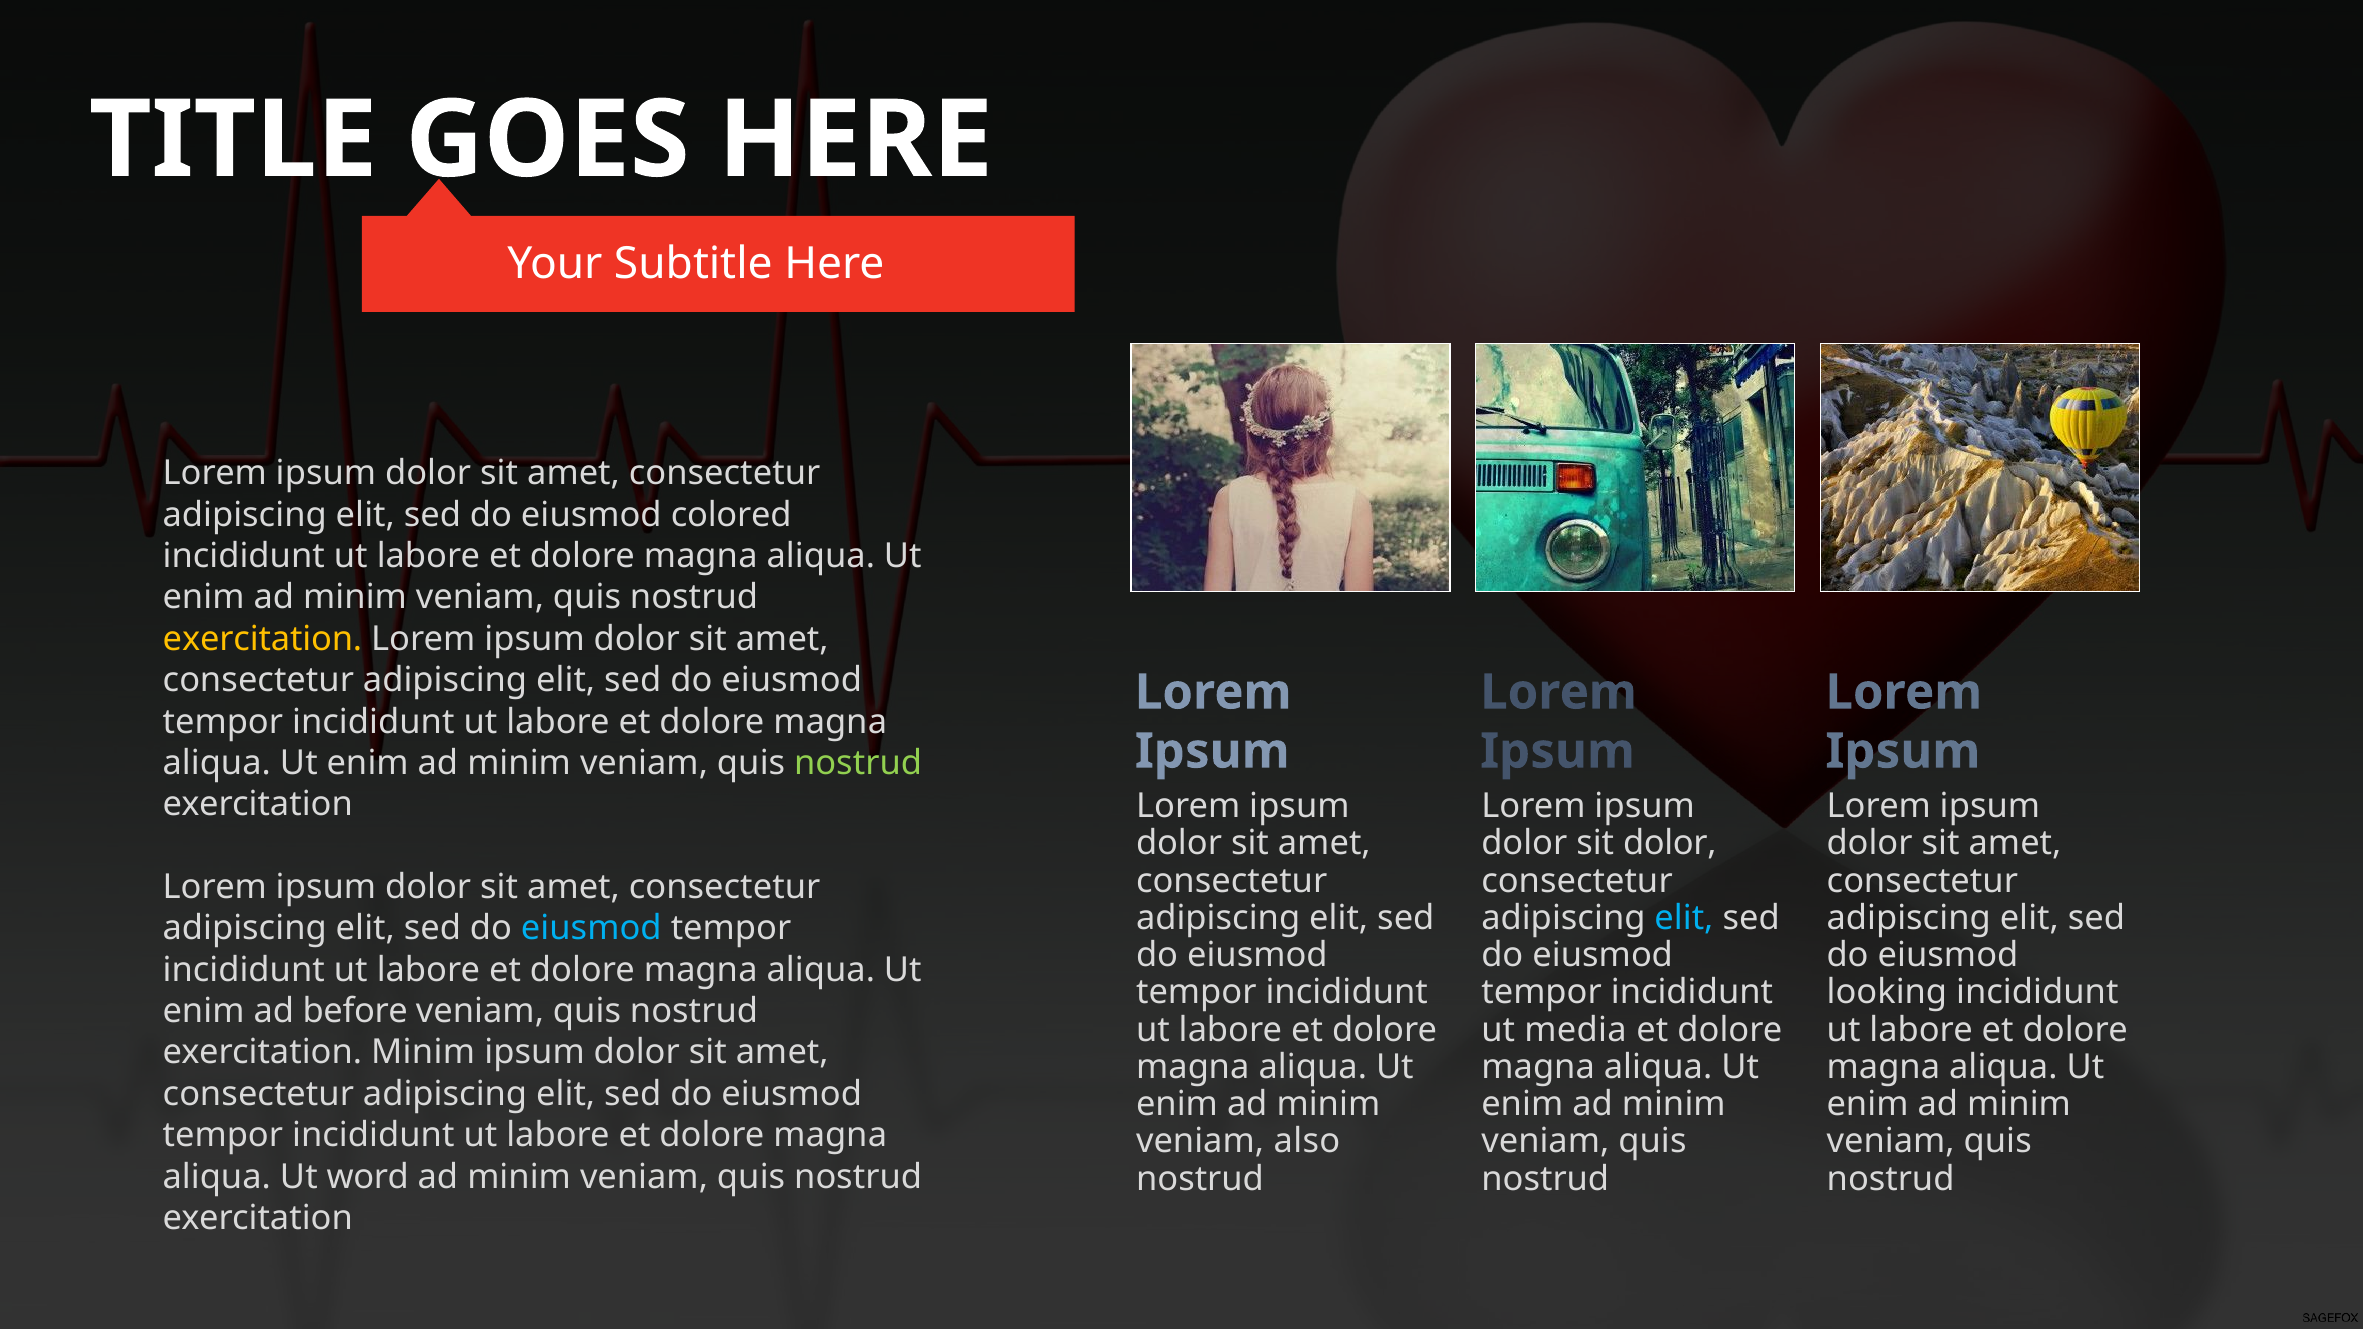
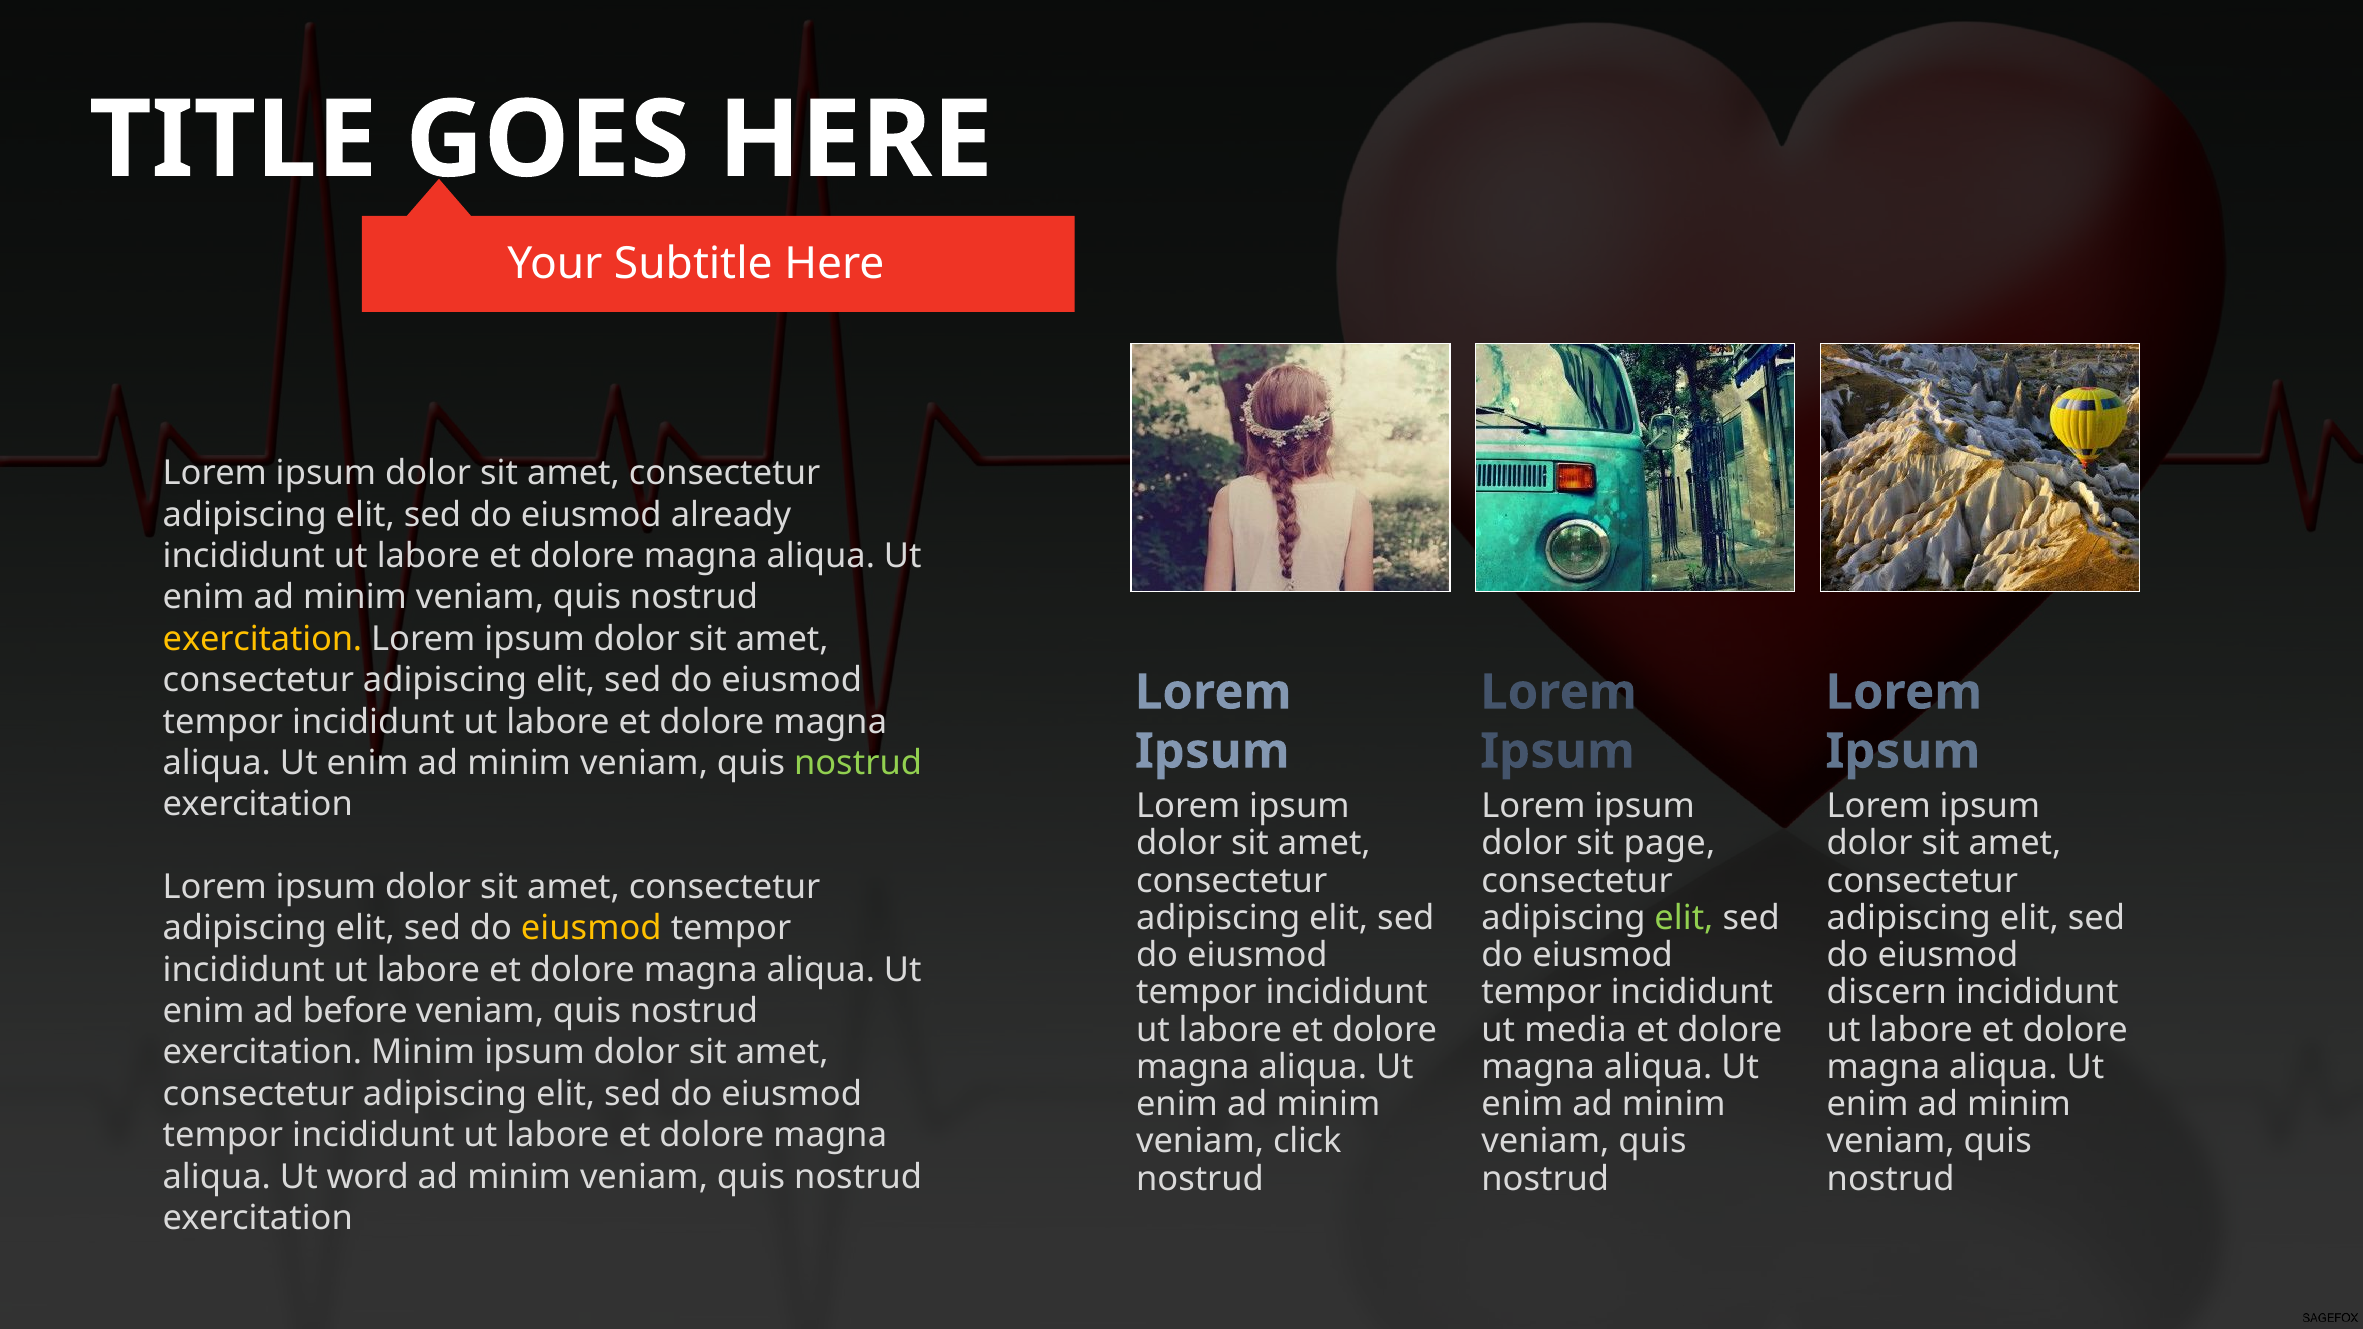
colored: colored -> already (731, 515)
sit dolor: dolor -> page (1669, 843)
elit colour: light blue -> light green (1684, 918)
eiusmod colour: light blue -> yellow (591, 929)
looking: looking -> discern (1887, 993)
also: also -> click (1307, 1142)
